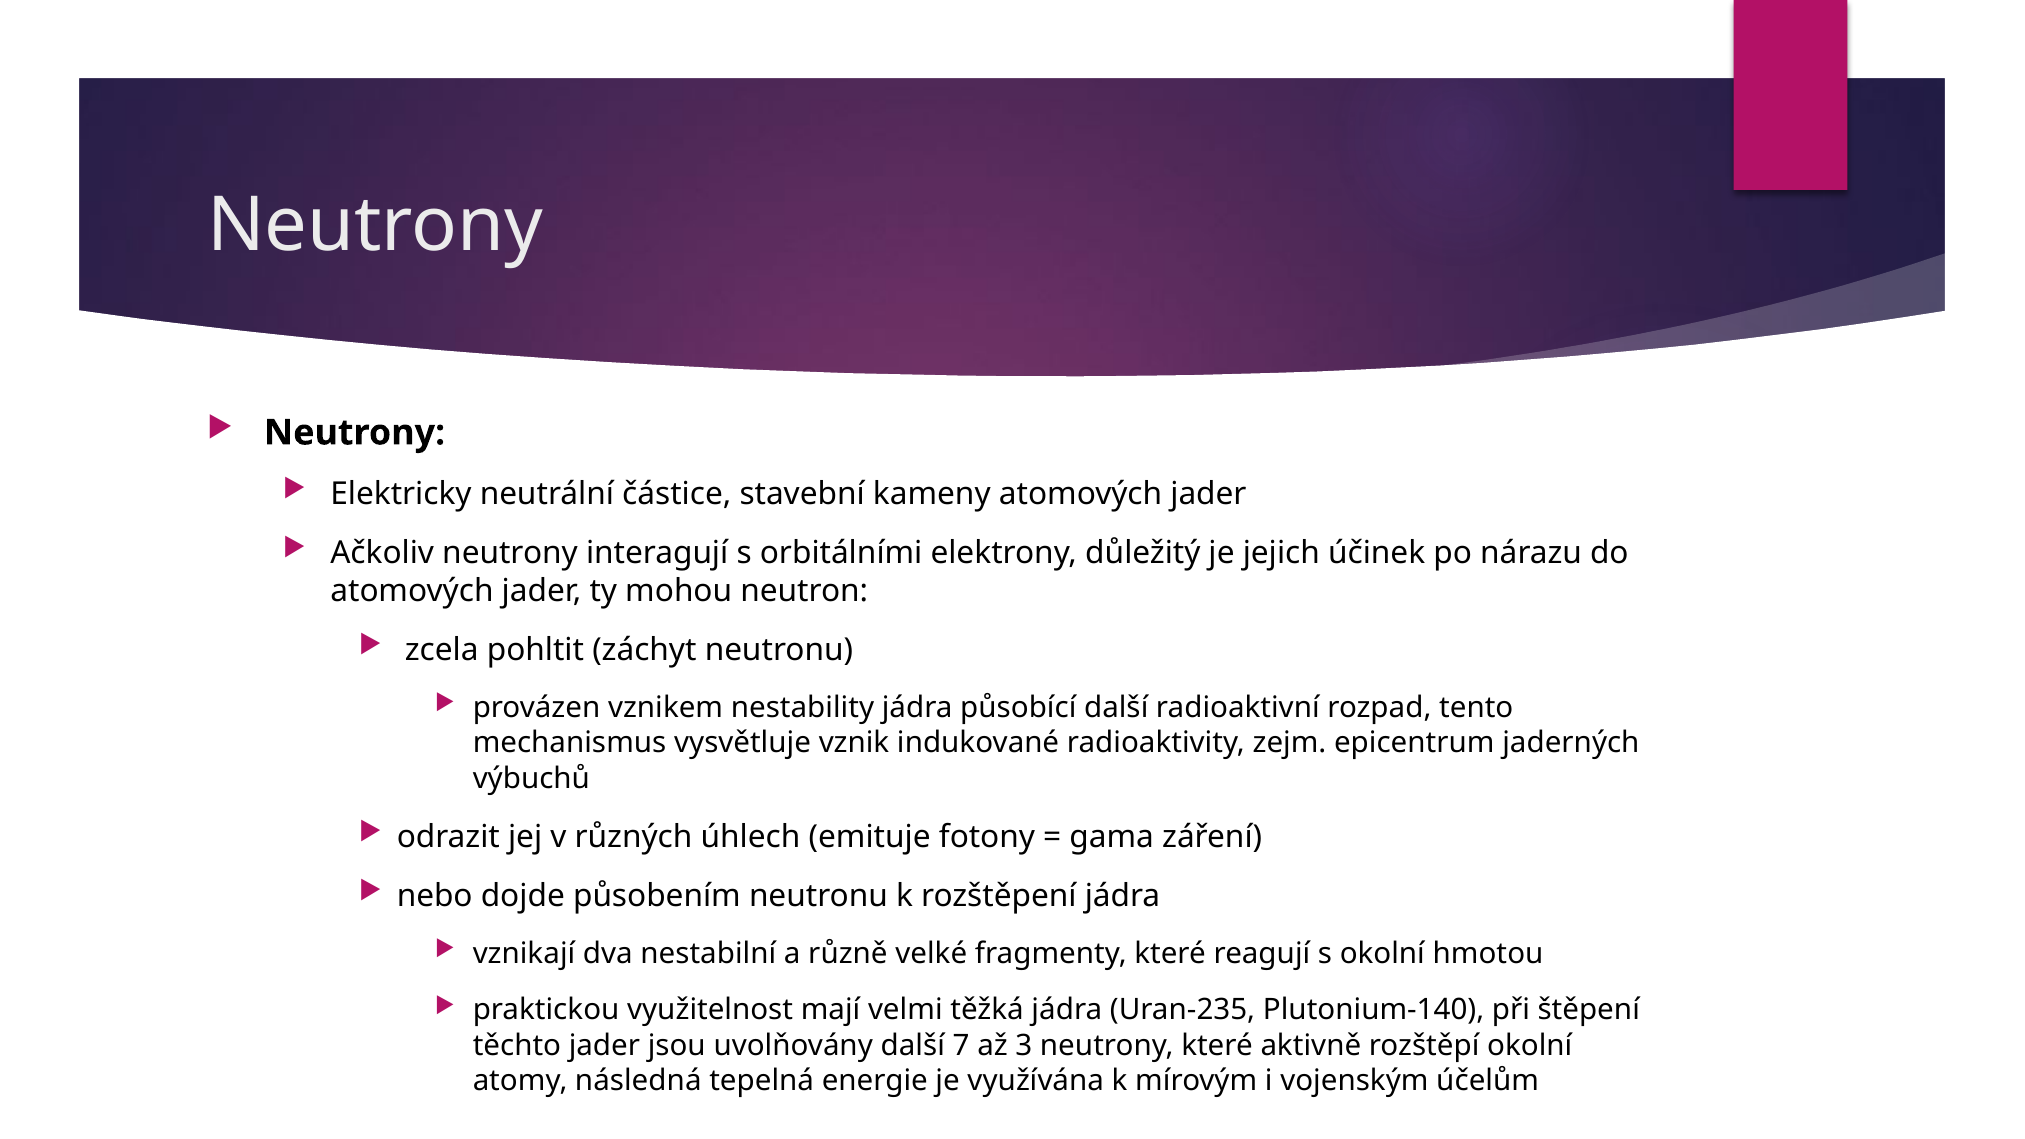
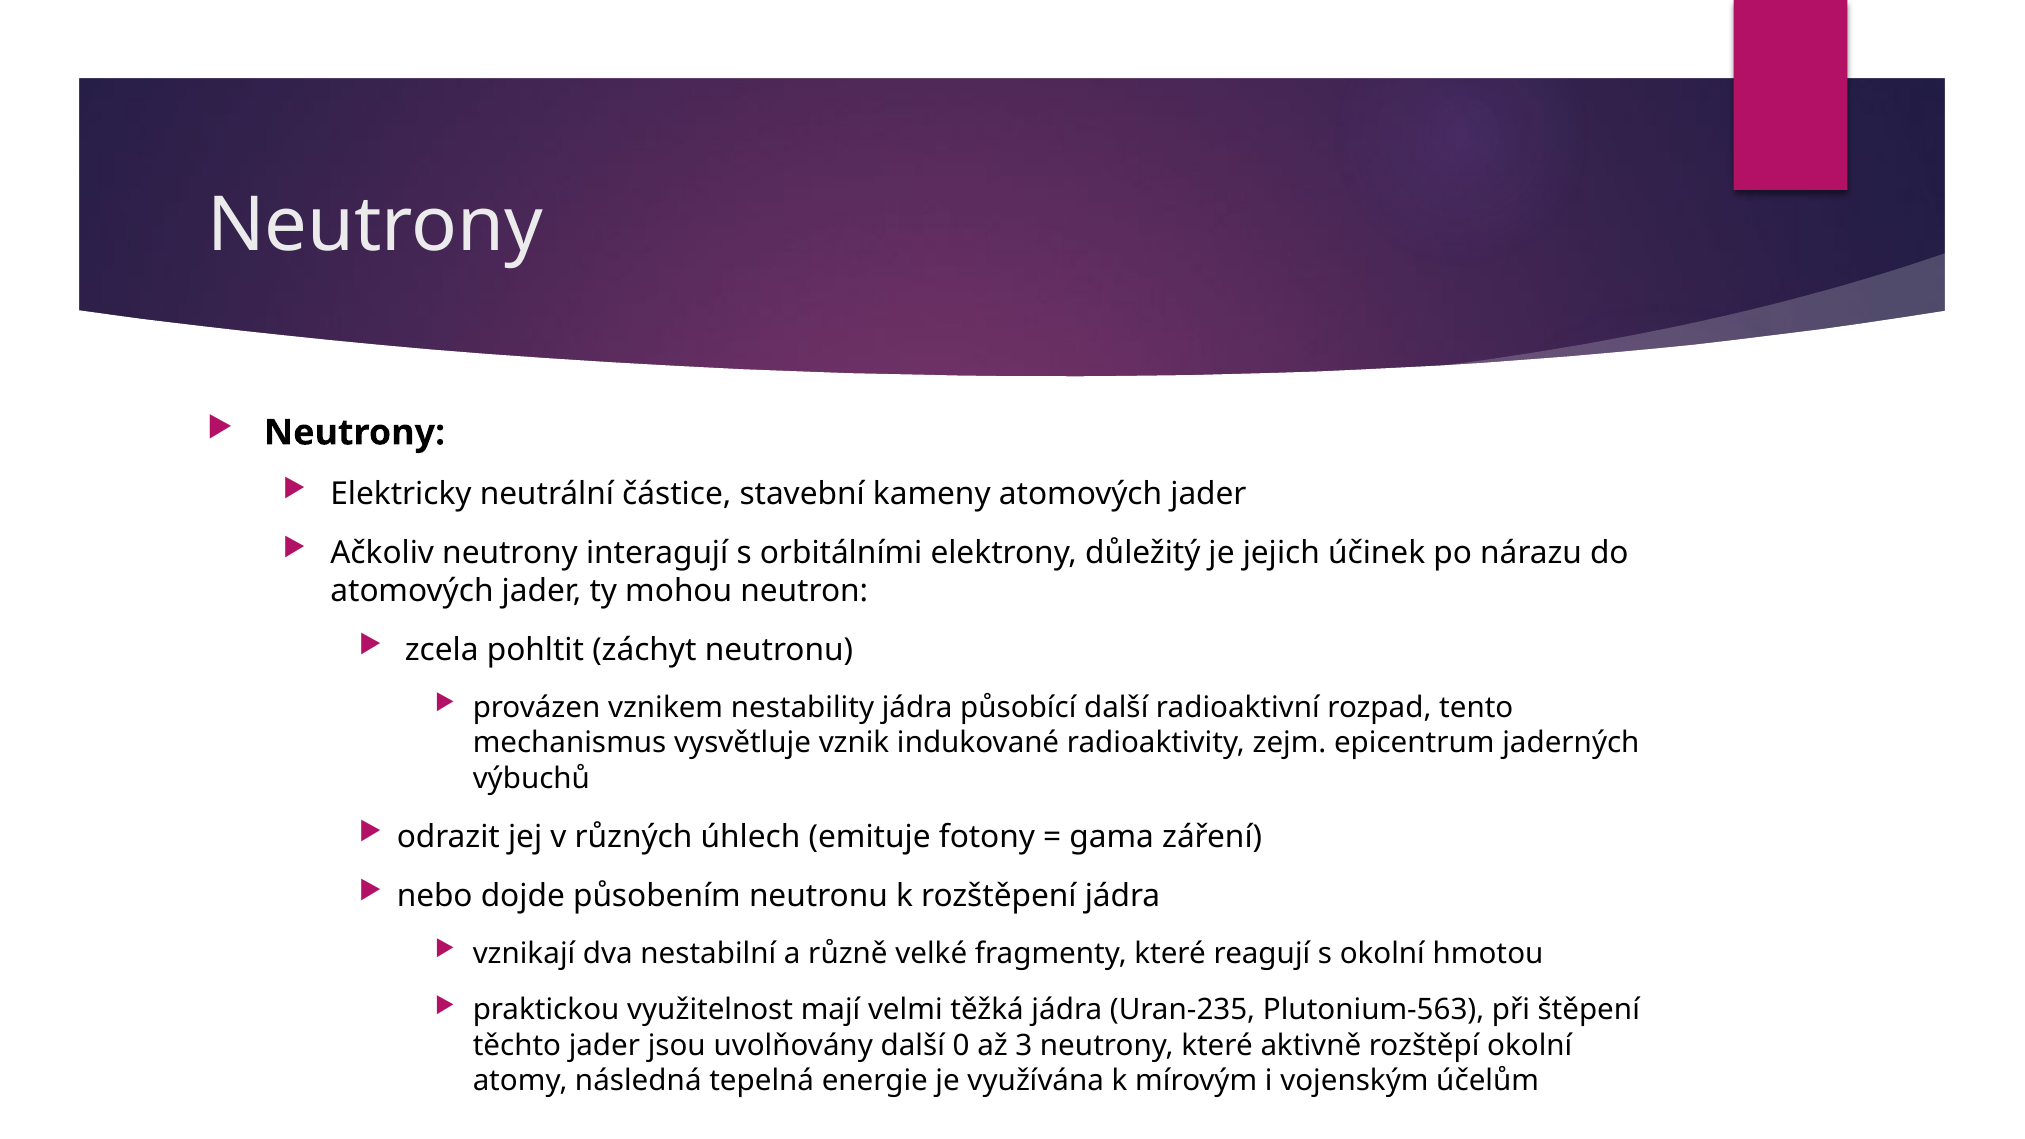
Plutonium-140: Plutonium-140 -> Plutonium-563 (1374, 1010)
7: 7 -> 0 (961, 1045)
